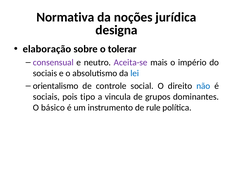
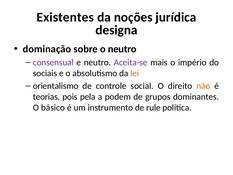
Normativa: Normativa -> Existentes (65, 17)
elaboração: elaboração -> dominação (47, 49)
o tolerar: tolerar -> neutro (122, 49)
lei colour: blue -> orange (135, 73)
não colour: blue -> orange (203, 86)
sociais: sociais -> teorias (46, 97)
tipo: tipo -> pela (88, 97)
vincula: vincula -> podem (118, 97)
